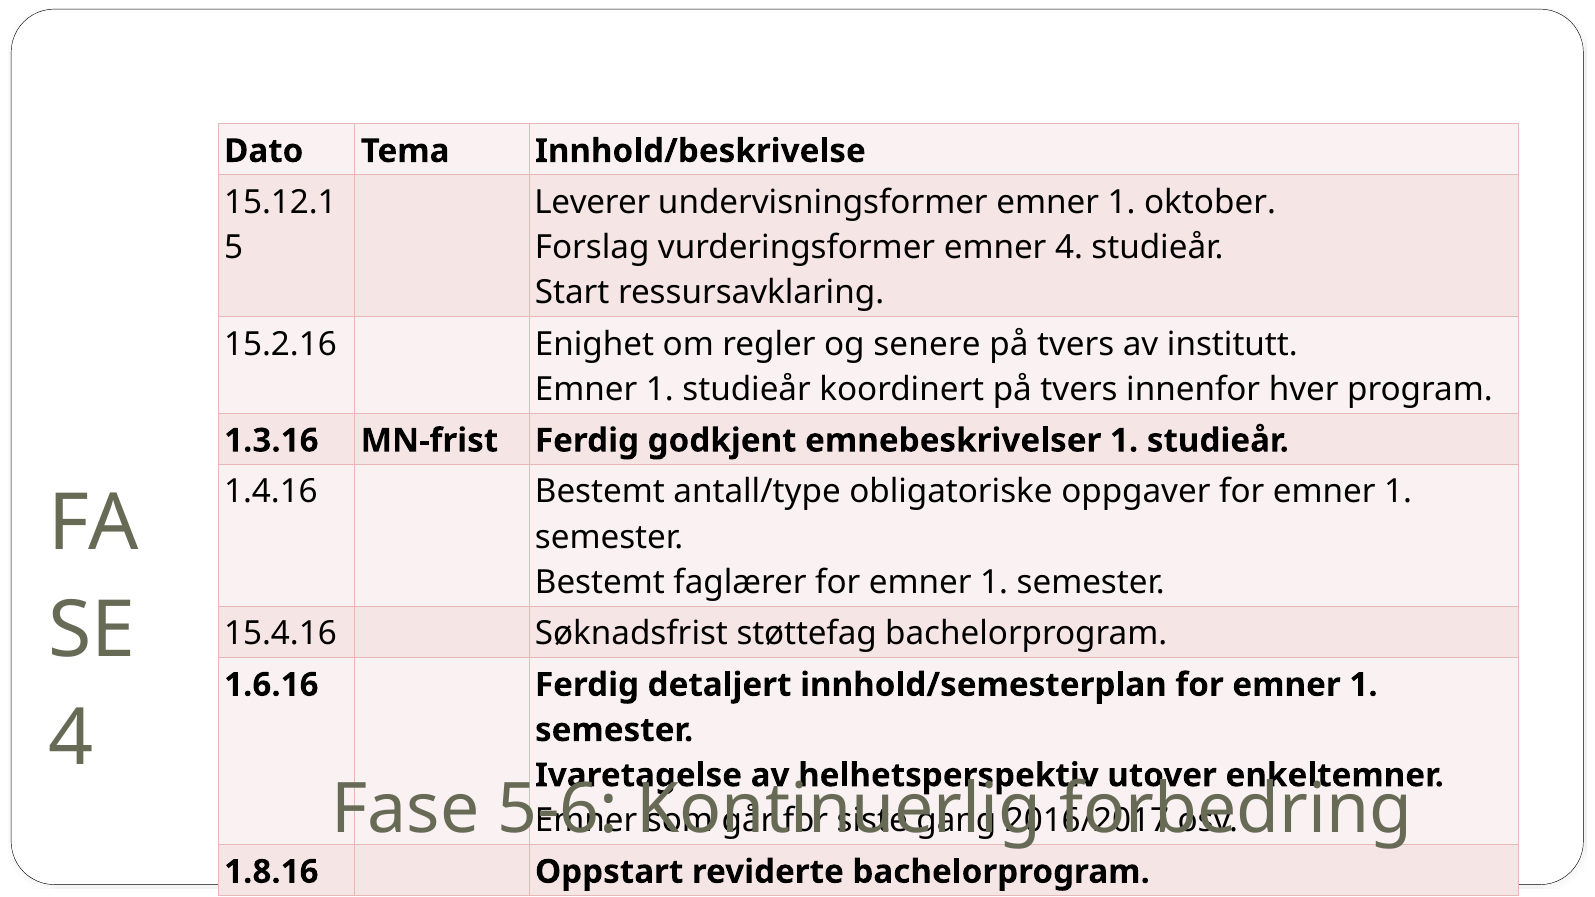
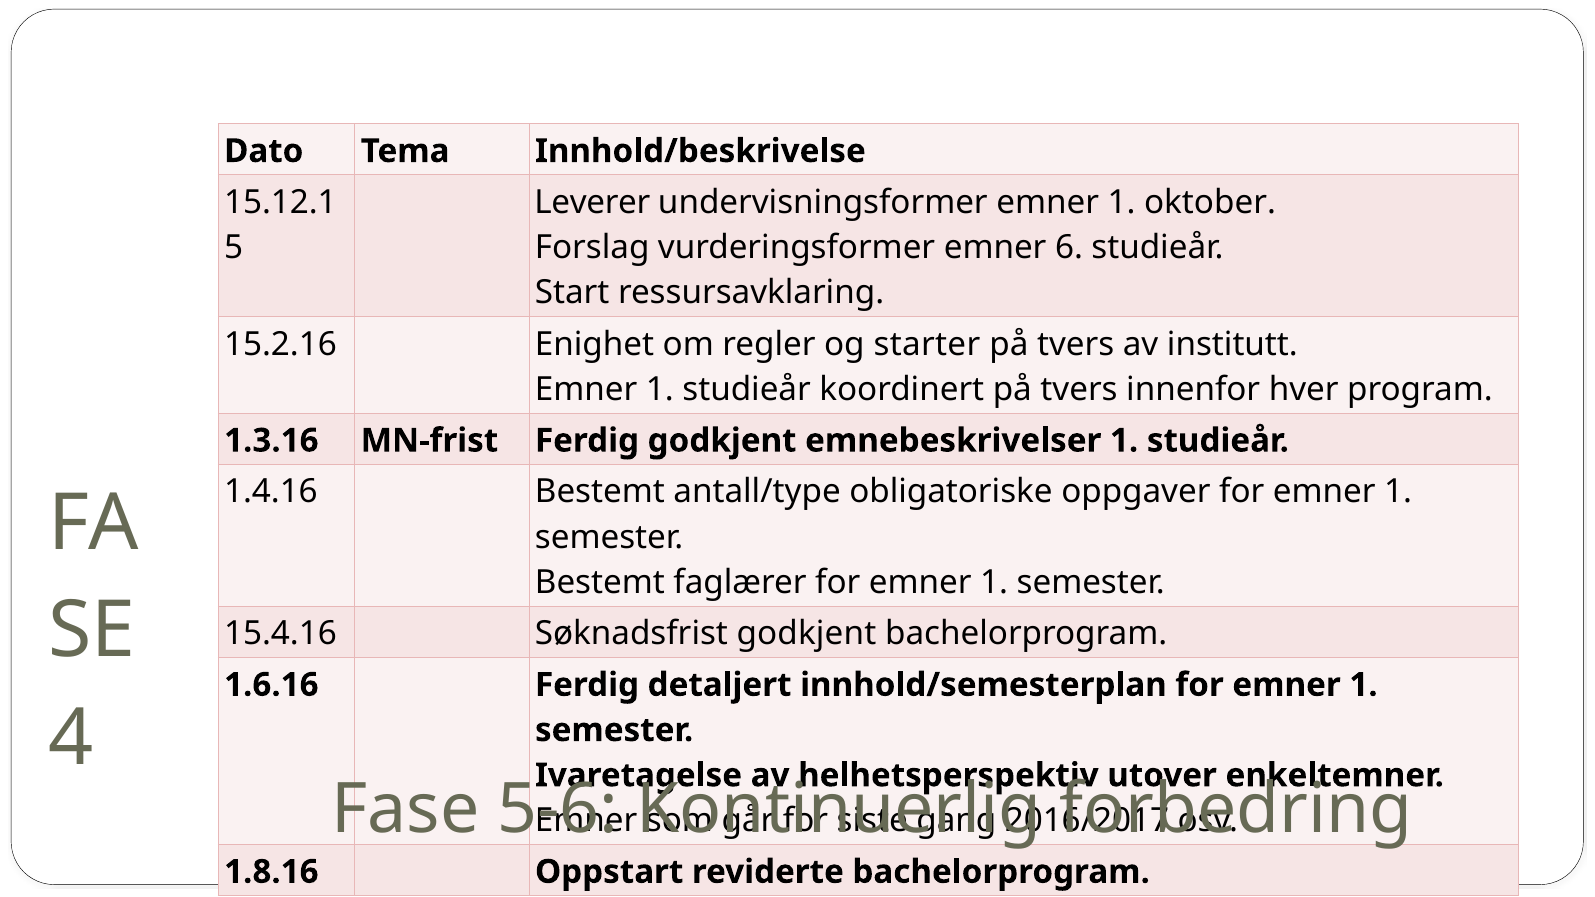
emner 4: 4 -> 6 (1069, 248)
senere: senere -> starter (927, 344)
Søknadsfrist støttefag: støttefag -> godkjent (806, 634)
